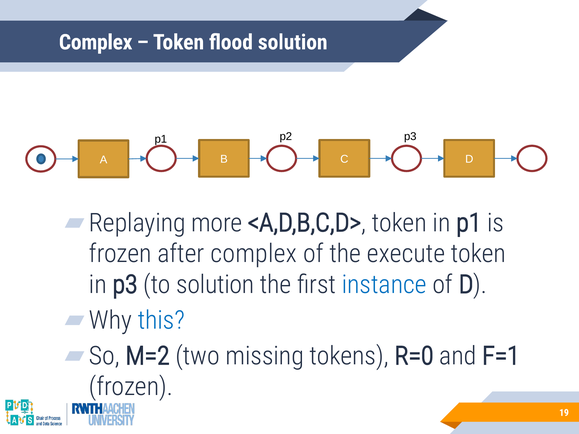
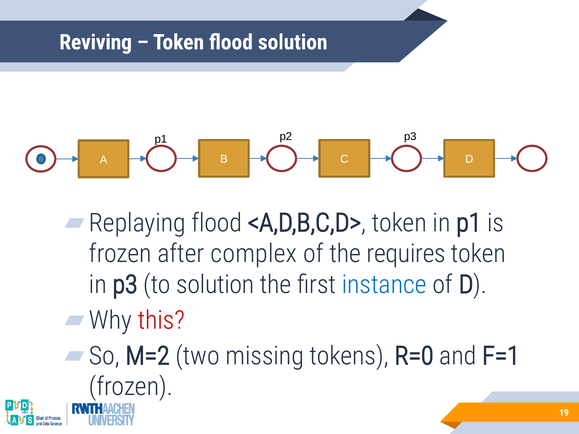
Complex: Complex -> Reviving (96, 42)
Replaying more: more -> flood (217, 223)
execute: execute -> requires (406, 254)
this colour: blue -> red (161, 320)
